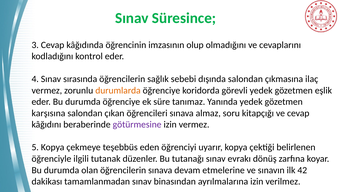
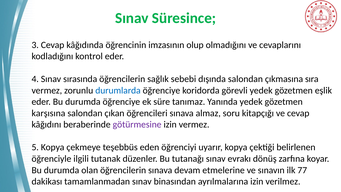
ilaç: ilaç -> sıra (312, 79)
durumlarda colour: orange -> blue (118, 90)
42: 42 -> 77 (302, 170)
